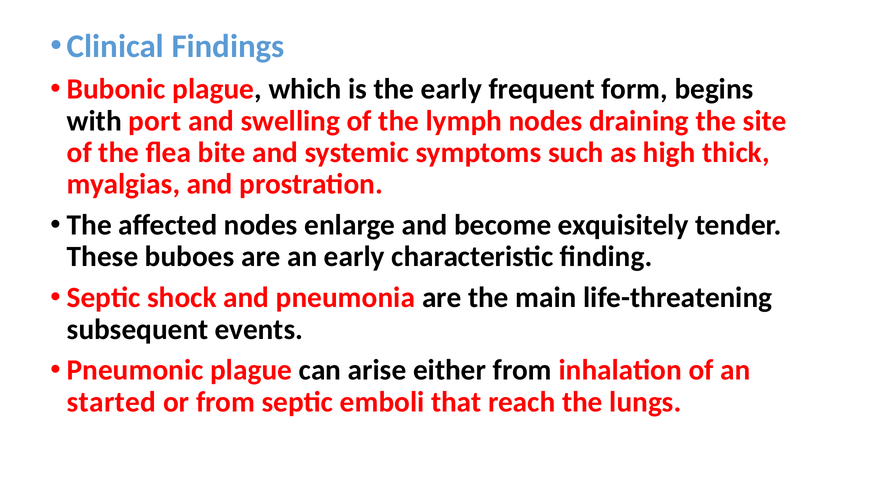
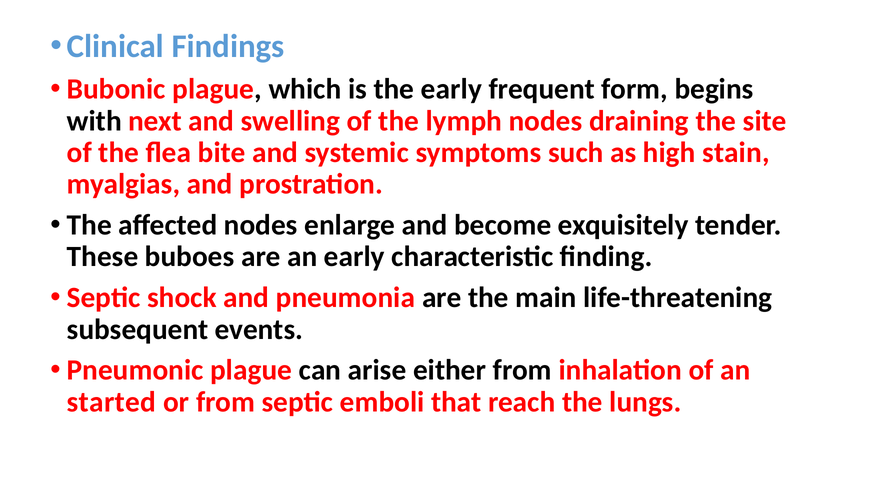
port: port -> next (155, 121)
thick: thick -> stain (736, 153)
